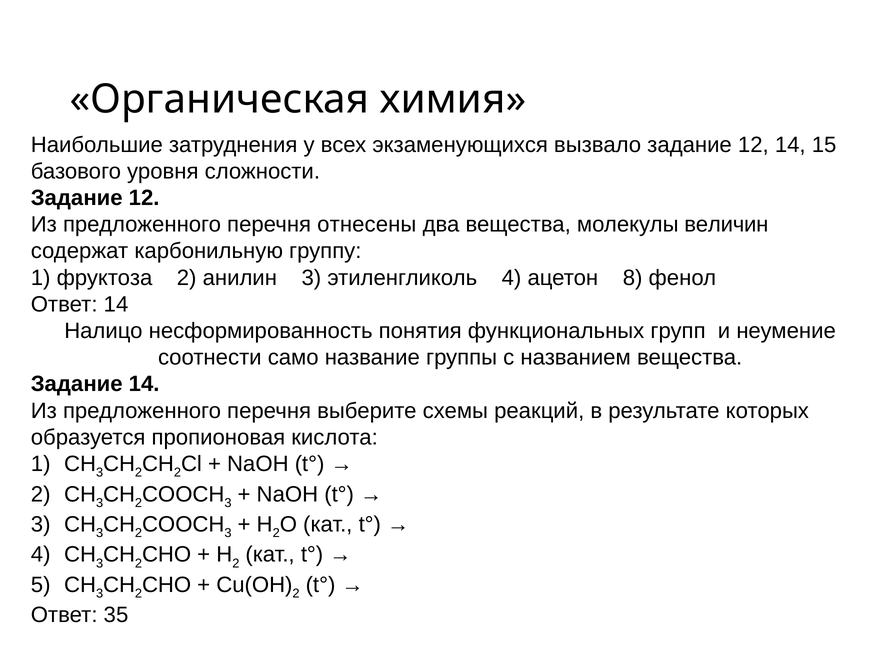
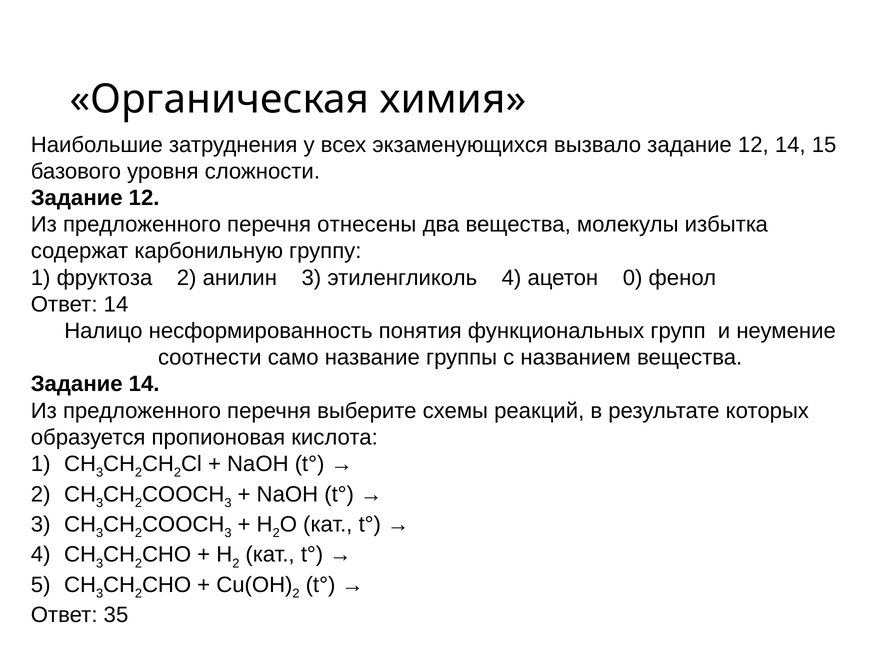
величин: величин -> избытка (726, 224)
8: 8 -> 0 (633, 278)
